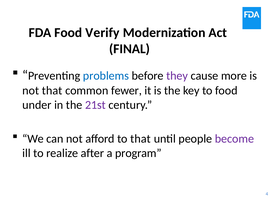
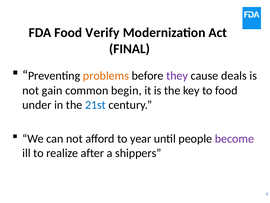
problems colour: blue -> orange (106, 76)
more: more -> deals (234, 76)
not that: that -> gain (52, 90)
fewer: fewer -> begin (126, 90)
21st colour: purple -> blue (95, 105)
to that: that -> year (141, 138)
program: program -> shippers (138, 153)
